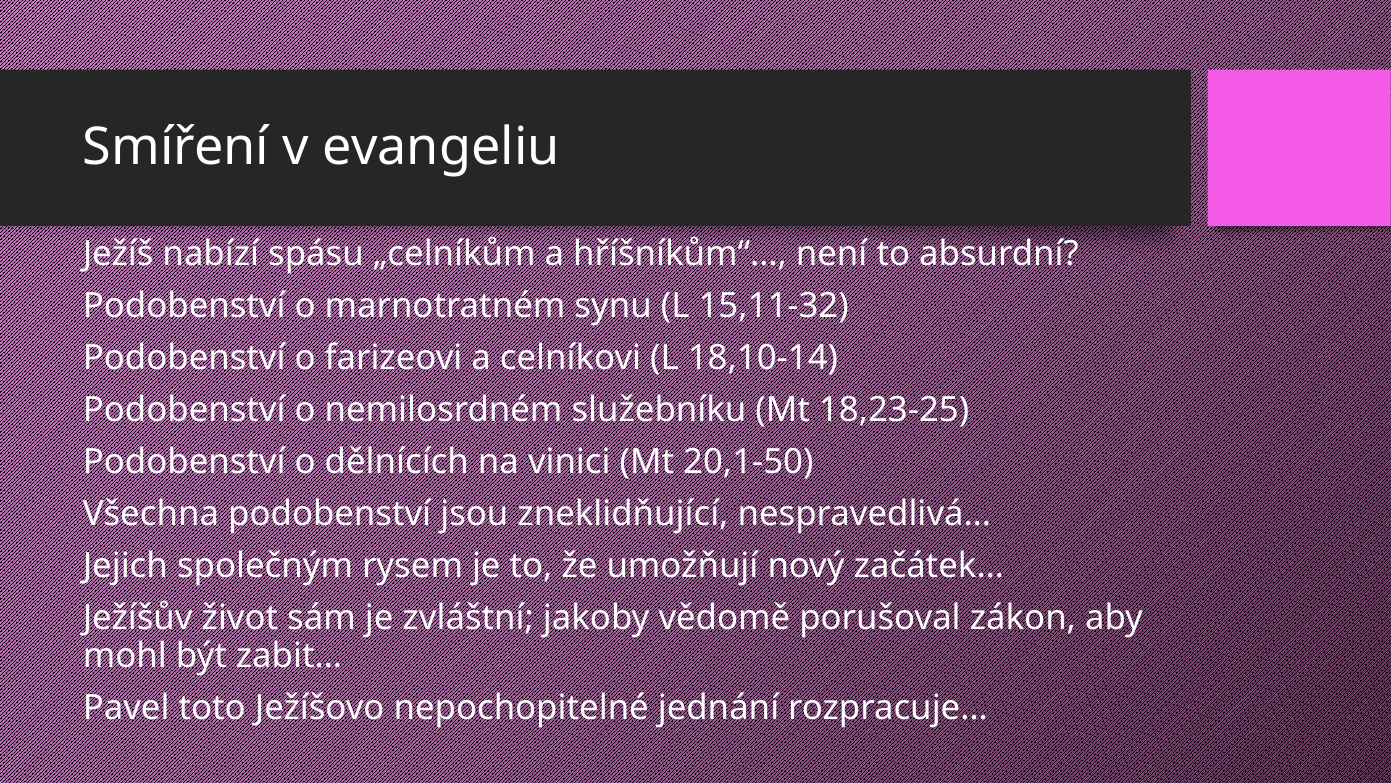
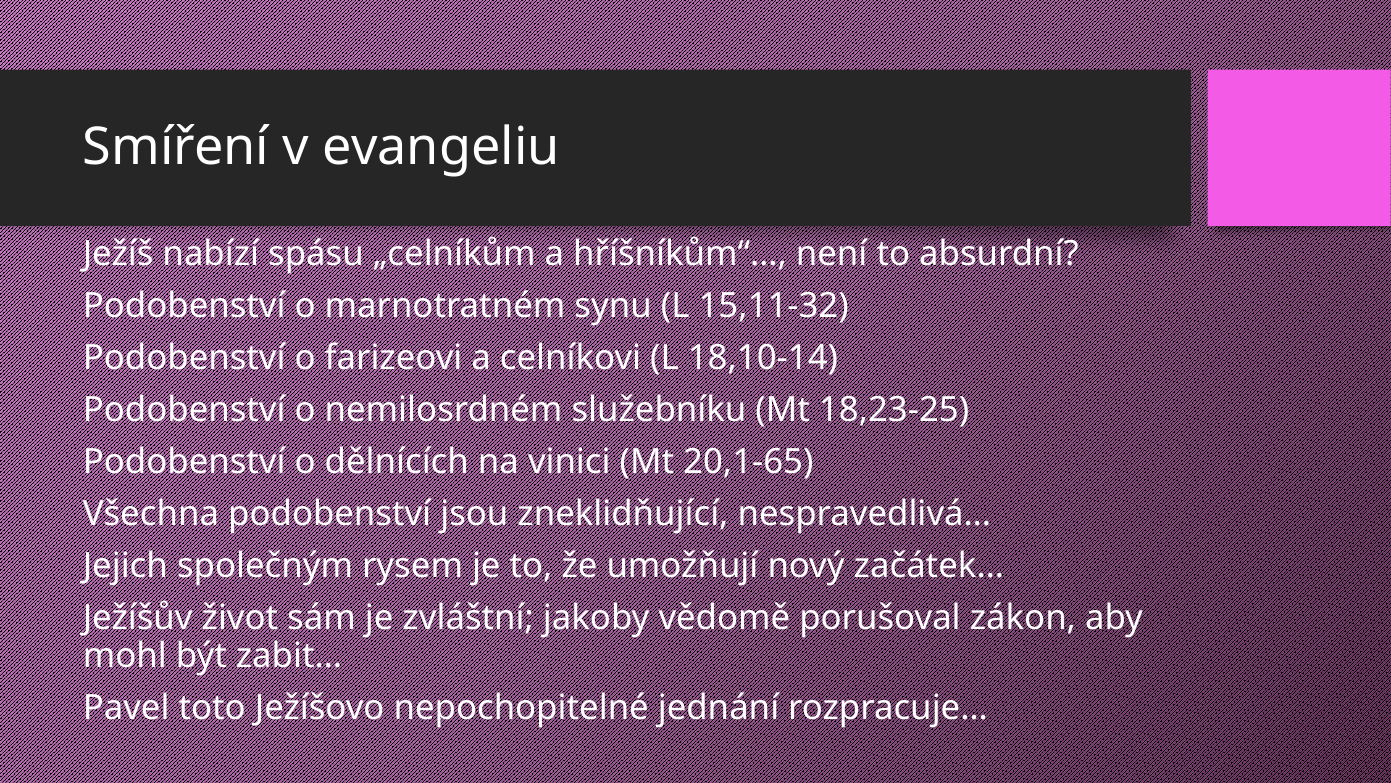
20,1-50: 20,1-50 -> 20,1-65 (748, 462)
